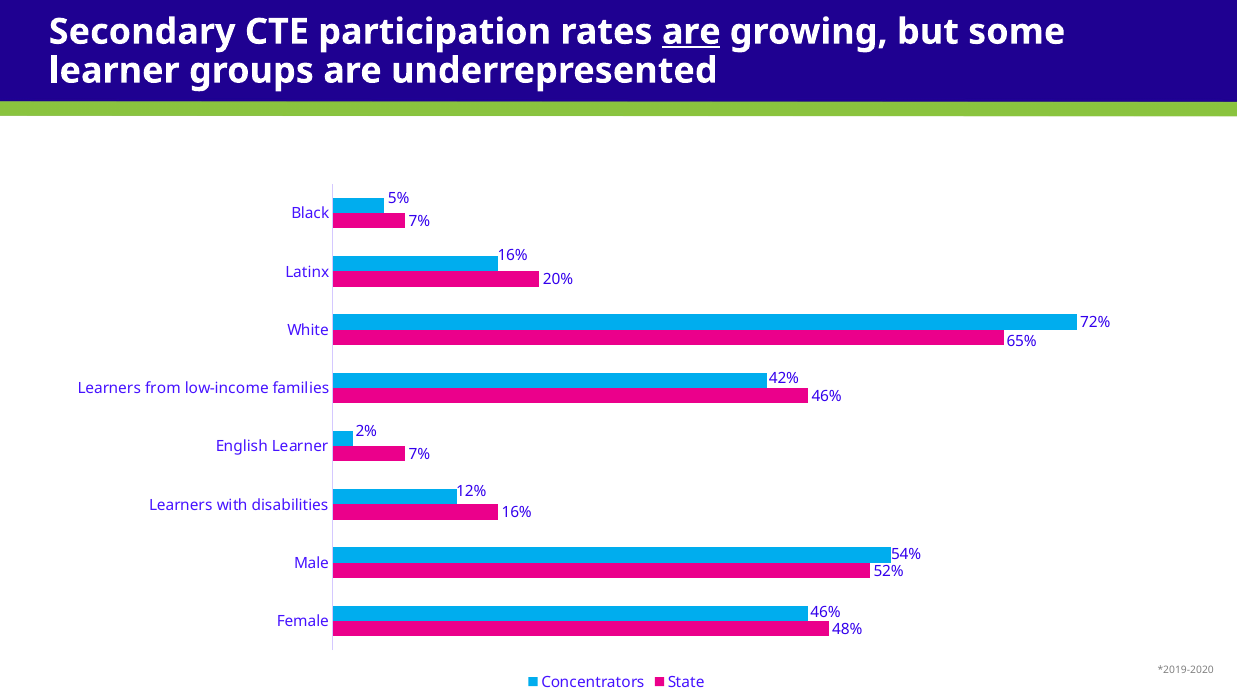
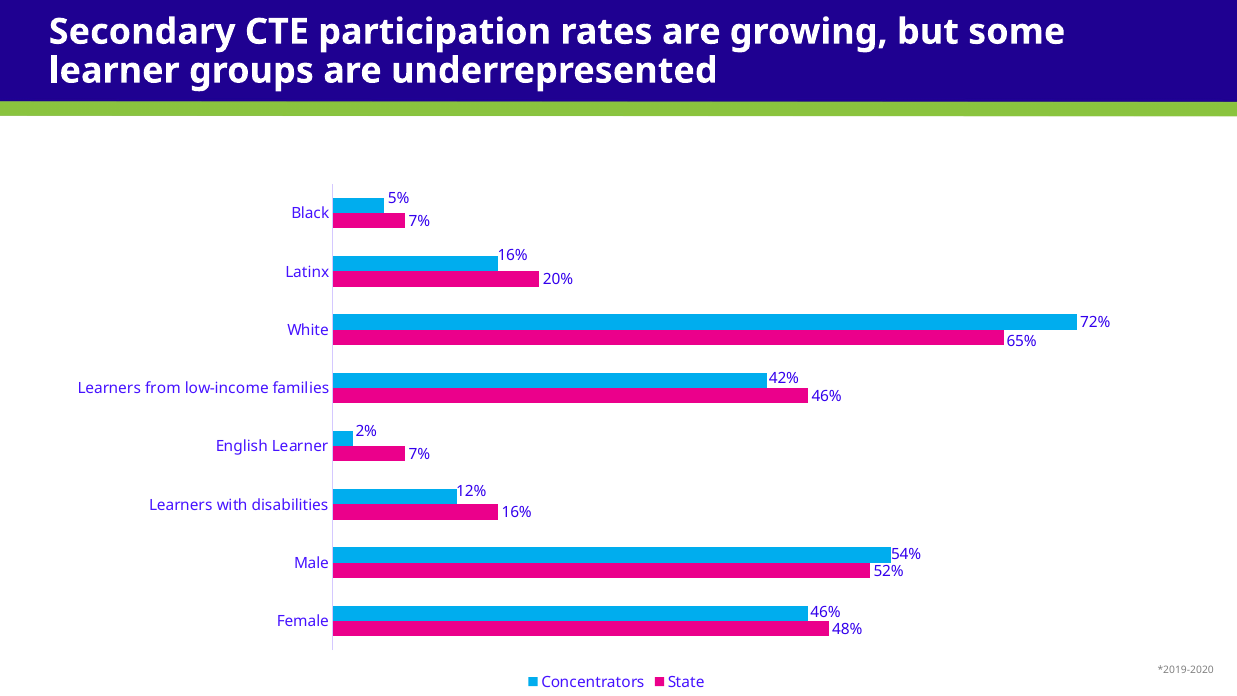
are underline: present -> none (691, 32)
